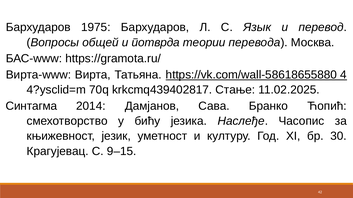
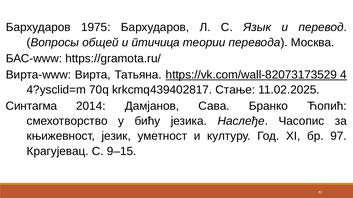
потврда: потврда -> птичица (156, 43)
https://vk.com/wall-58618655880: https://vk.com/wall-58618655880 -> https://vk.com/wall-82073173529 (251, 75)
30: 30 -> 97 (338, 136)
